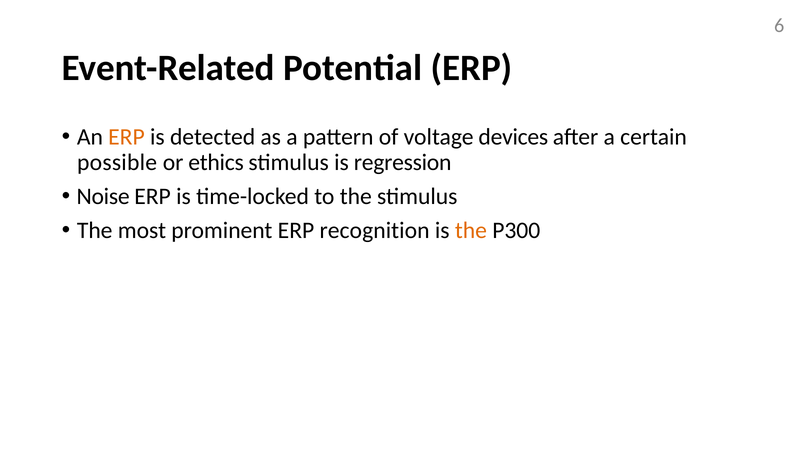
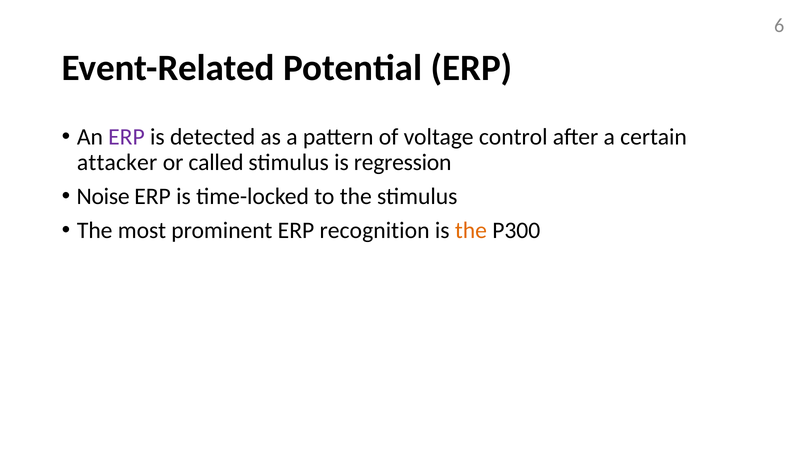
ERP colour: orange -> purple (126, 137)
devices: devices -> control (513, 137)
possible: possible -> attacker (117, 162)
ethics: ethics -> called (216, 162)
